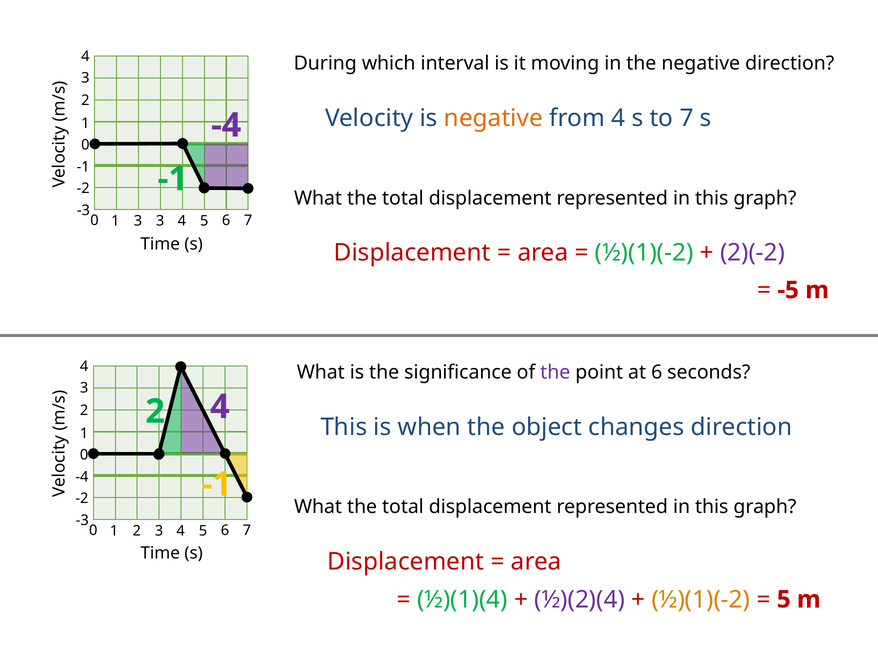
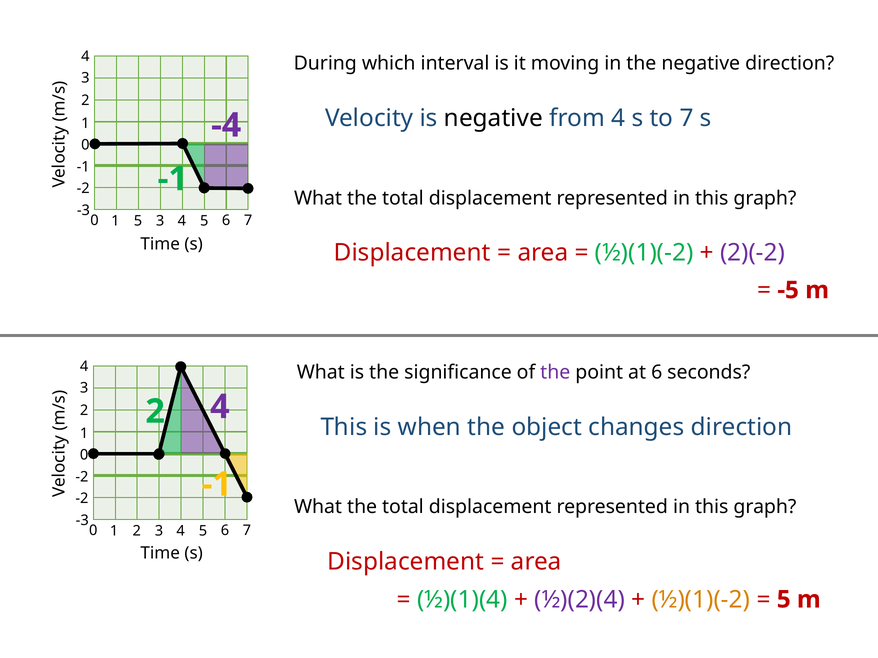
negative colour: orange -> black (493, 118)
1 3: 3 -> 5 (138, 221)
-4: -4 -> -2 (82, 477)
